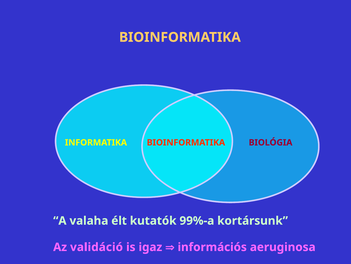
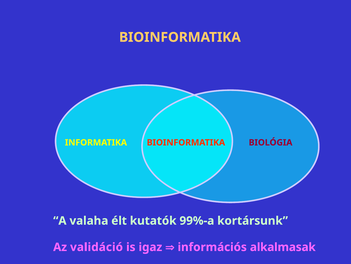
aeruginosa: aeruginosa -> alkalmasak (283, 246)
